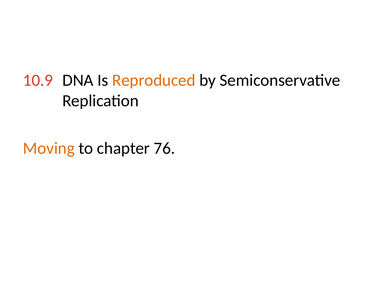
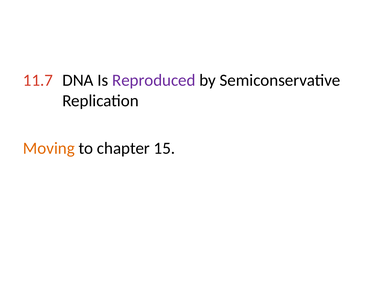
10.9: 10.9 -> 11.7 (38, 80)
Reproduced colour: orange -> purple (154, 80)
76: 76 -> 15 (164, 148)
